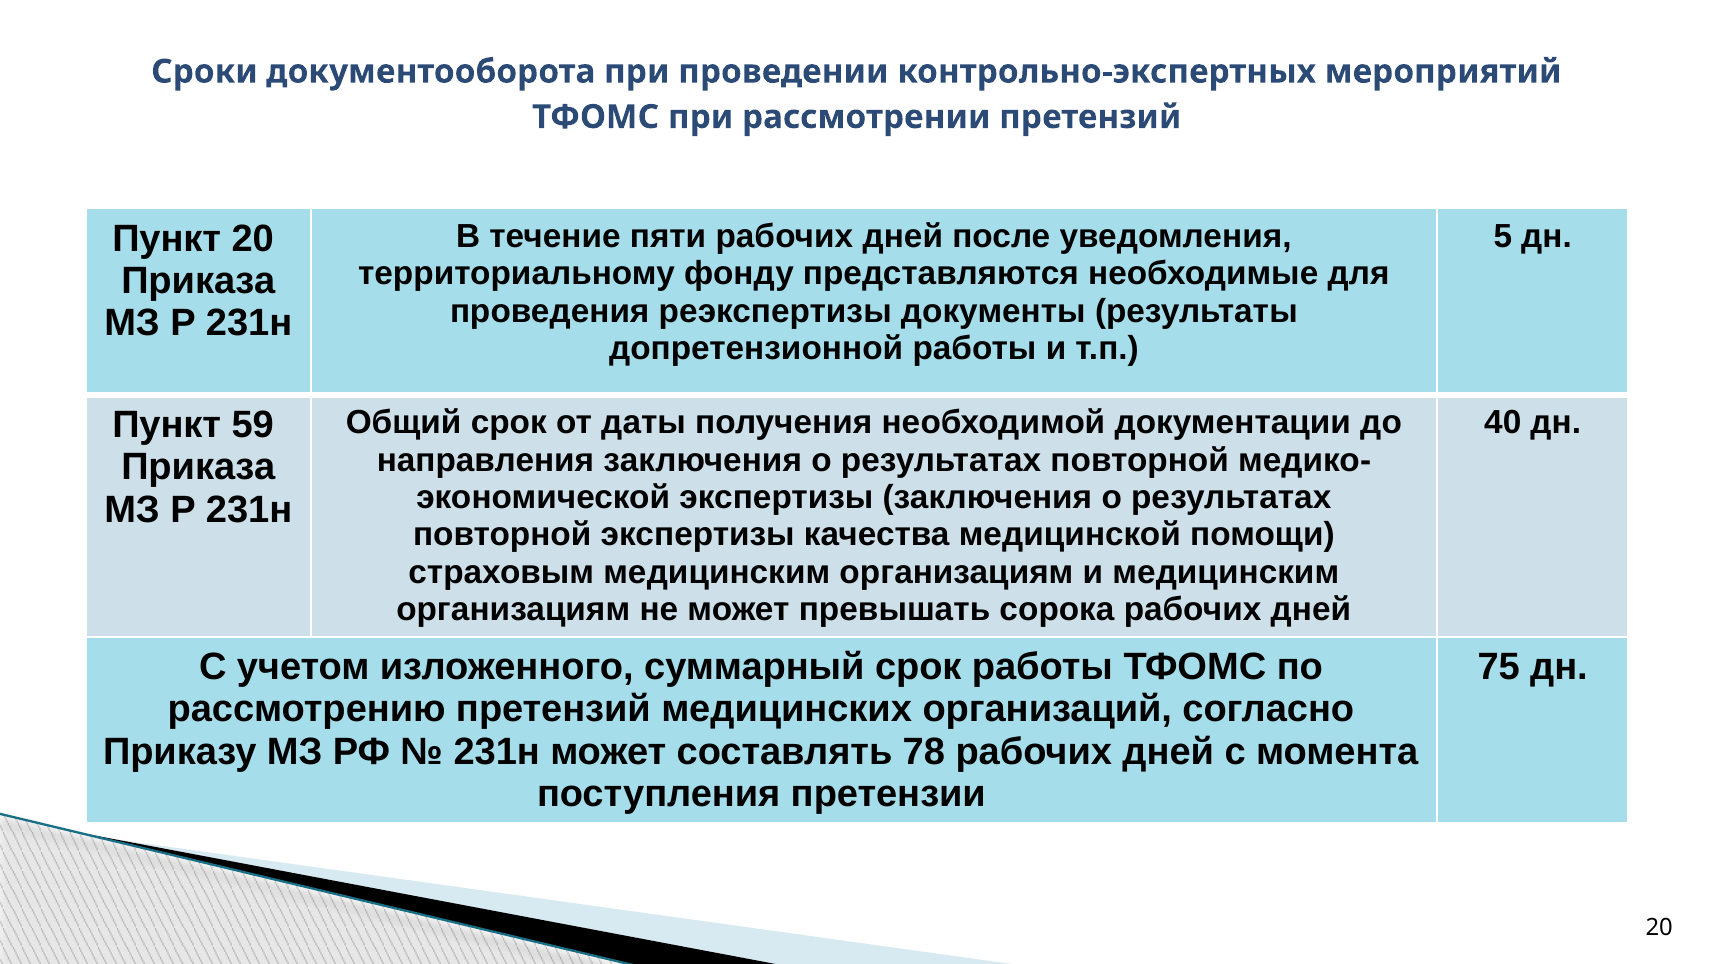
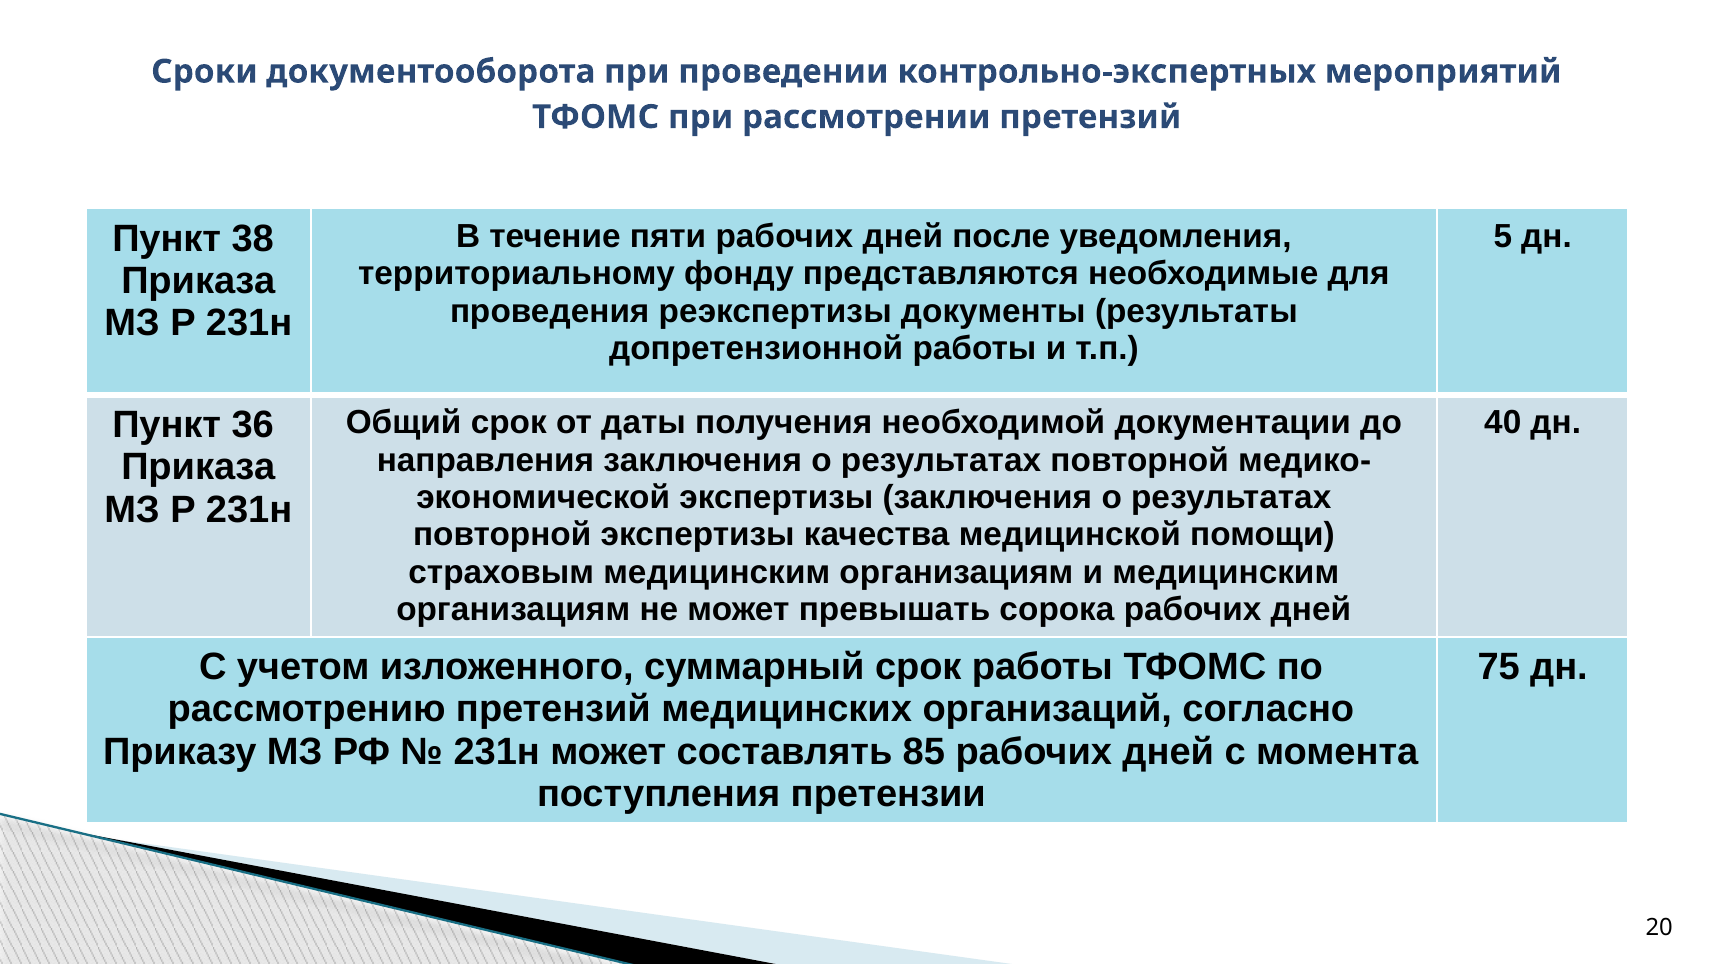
Пункт 20: 20 -> 38 (253, 239)
59: 59 -> 36 (253, 425)
78: 78 -> 85 (924, 752)
